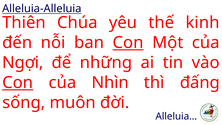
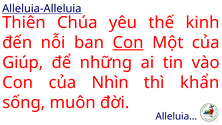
Ngợi: Ngợi -> Giúp (23, 63)
Con underline: present -> none (18, 83)
đấng: đấng -> khẩn (200, 83)
